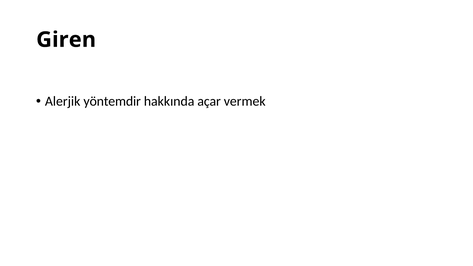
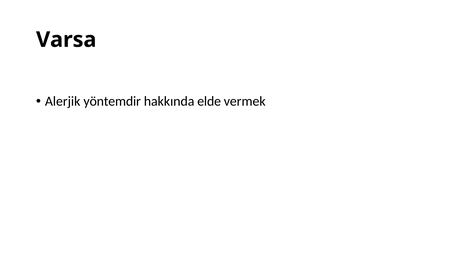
Giren: Giren -> Varsa (66, 40)
açar: açar -> elde (209, 101)
